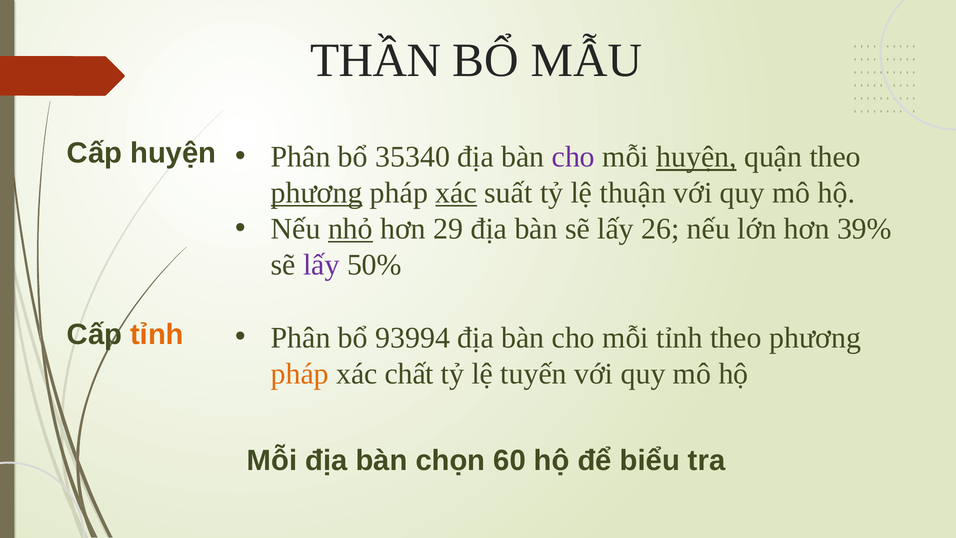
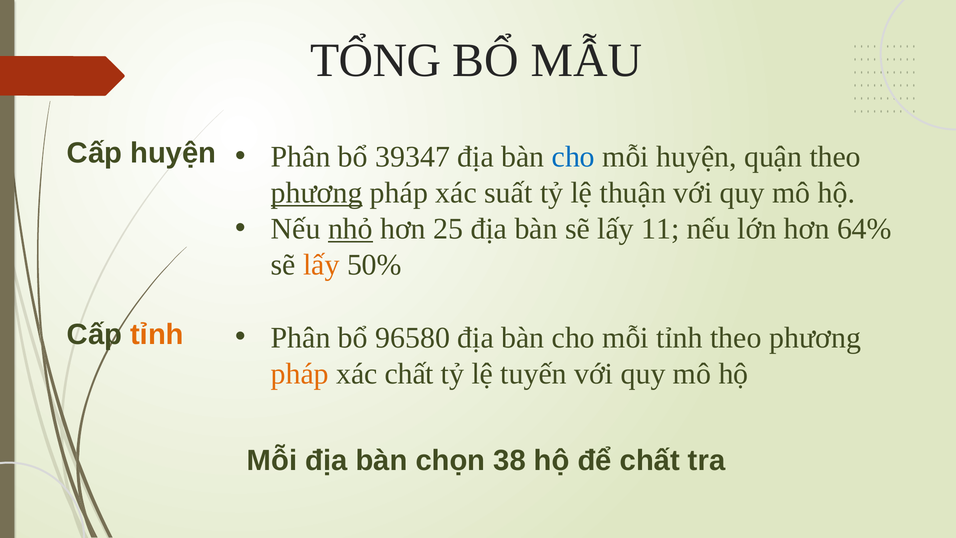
THẦN: THẦN -> TỔNG (376, 60)
35340: 35340 -> 39347 (413, 157)
cho colour: purple -> blue (573, 157)
huyện underline: present -> none (696, 157)
xác underline: present -> none (456, 193)
29: 29 -> 25 (448, 229)
26: 26 -> 11 (660, 229)
39%: 39% -> 64% (864, 229)
lấy colour: purple -> orange (321, 265)
93994: 93994 -> 96580 (413, 338)
60: 60 -> 38 (510, 460)
để biểu: biểu -> chất (650, 460)
